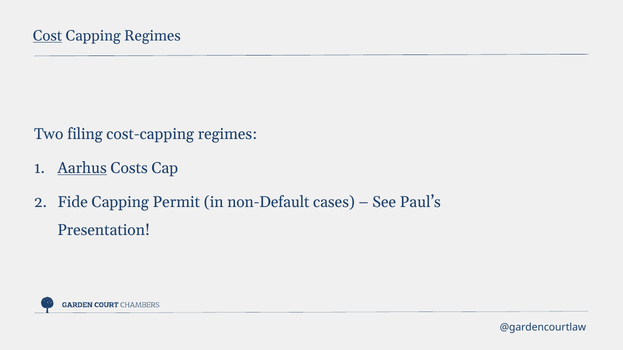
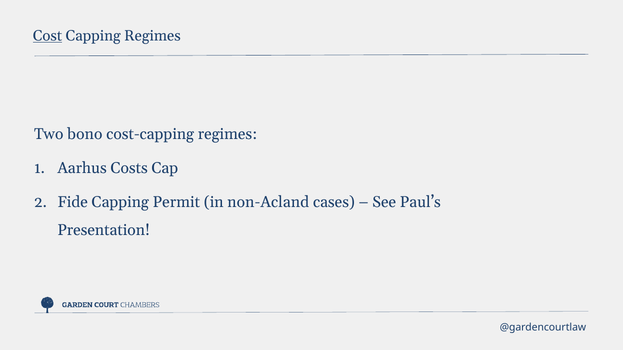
filing: filing -> bono (85, 134)
Aarhus underline: present -> none (82, 168)
non-Default: non-Default -> non-Acland (268, 202)
